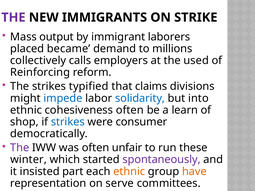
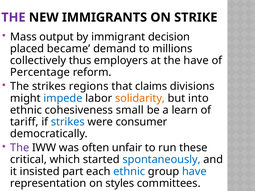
laborers: laborers -> decision (169, 37)
calls: calls -> thus (80, 61)
the used: used -> have (196, 61)
Reinforcing: Reinforcing -> Percentage (40, 72)
typified: typified -> regions (89, 86)
solidarity colour: blue -> orange (140, 98)
cohesiveness often: often -> small (130, 110)
shop: shop -> tariff (24, 122)
winter: winter -> critical (29, 160)
spontaneously colour: purple -> blue (162, 160)
ethnic colour: orange -> blue (129, 172)
have colour: orange -> blue (194, 172)
serve: serve -> styles (120, 184)
